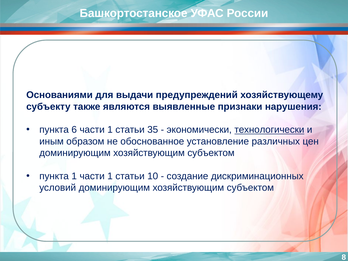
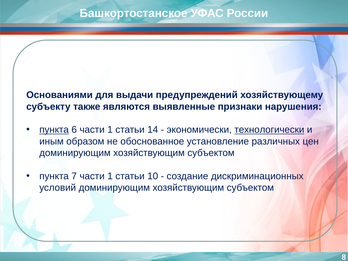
пункта underline: none -> present (54, 130)
35: 35 -> 14 (153, 130)
пункта 1: 1 -> 7 (74, 176)
